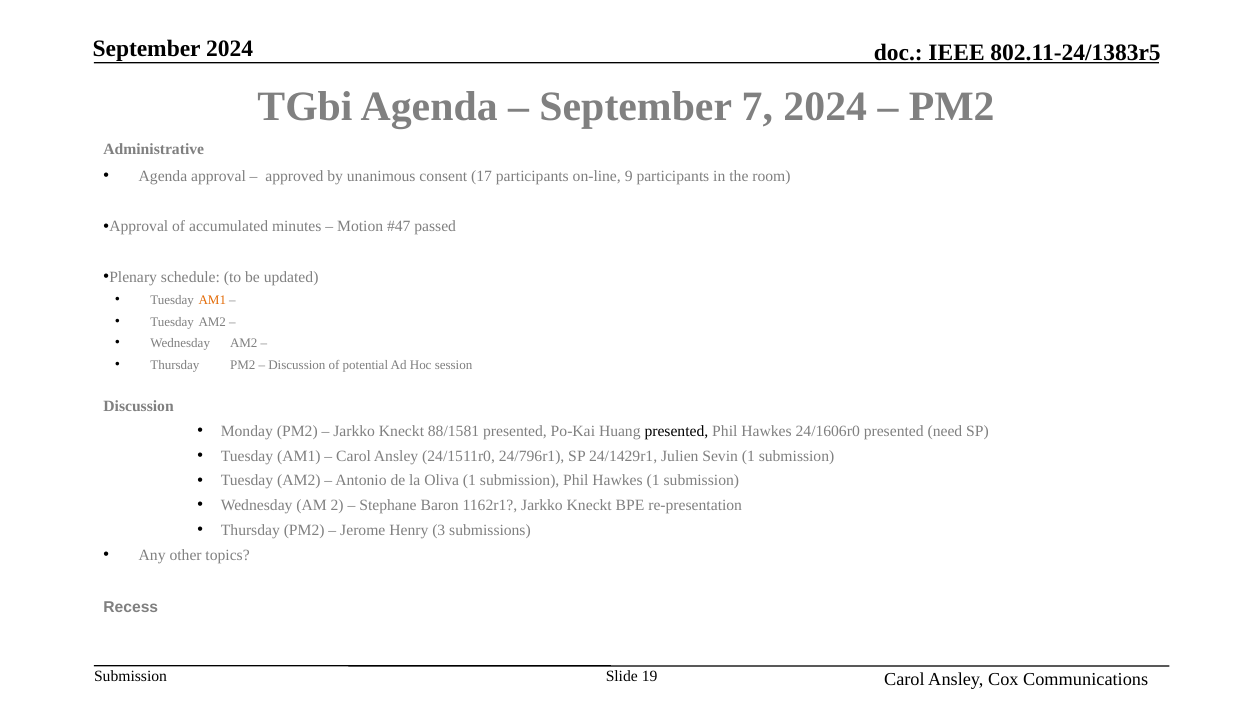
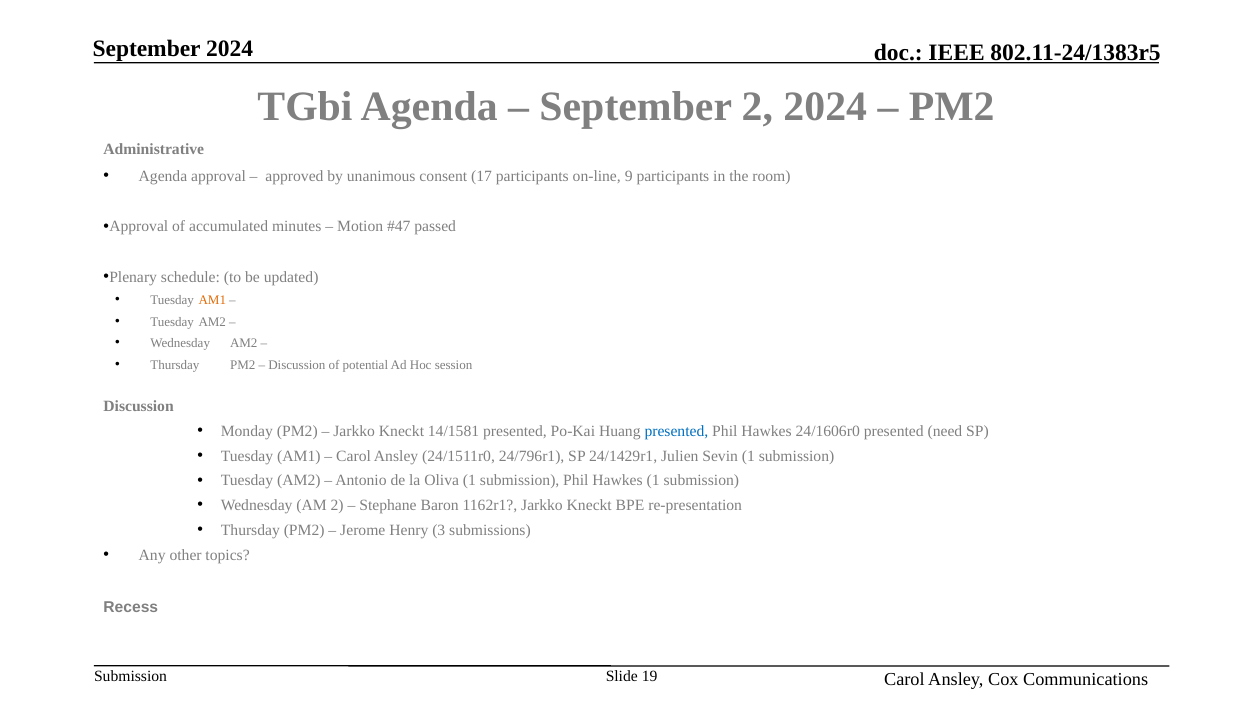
September 7: 7 -> 2 (757, 107)
88/1581: 88/1581 -> 14/1581 (454, 431)
presented colour: black -> blue (676, 431)
